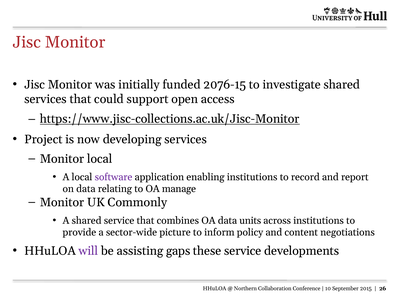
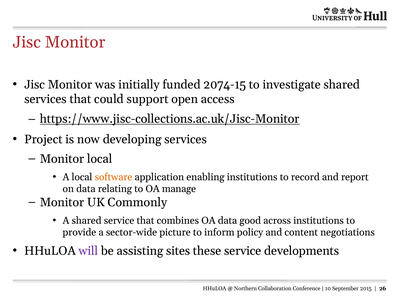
2076-15: 2076-15 -> 2074-15 (225, 85)
software colour: purple -> orange (114, 177)
units: units -> good (250, 221)
gaps: gaps -> sites (178, 251)
